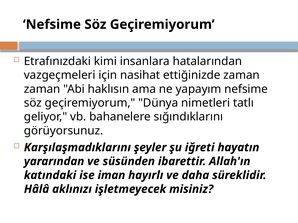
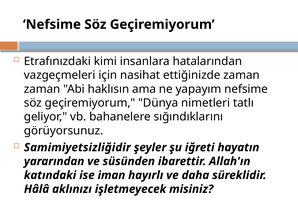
Karşılaşmadıklarını: Karşılaşmadıklarını -> Samimiyetsizliğidir (77, 148)
